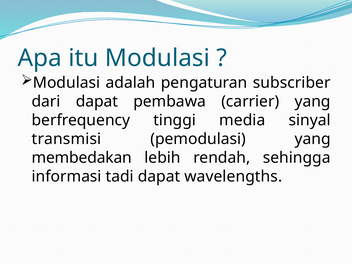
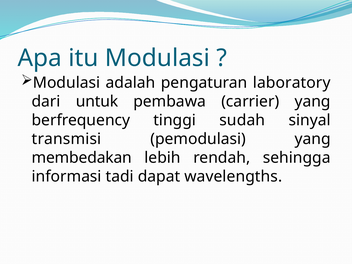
subscriber: subscriber -> laboratory (292, 83)
dari dapat: dapat -> untuk (97, 101)
media: media -> sudah (242, 120)
